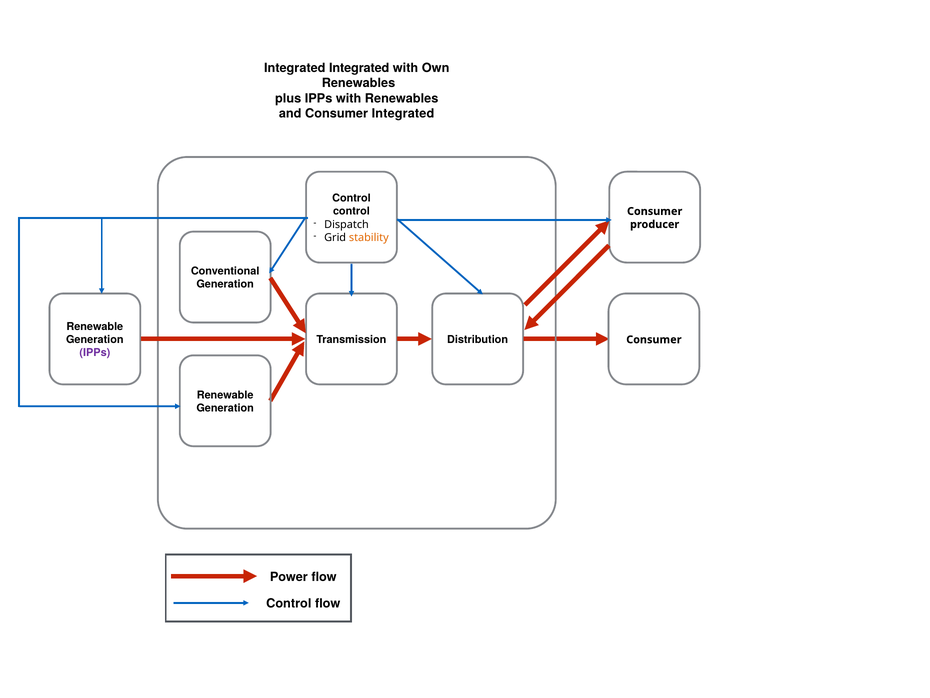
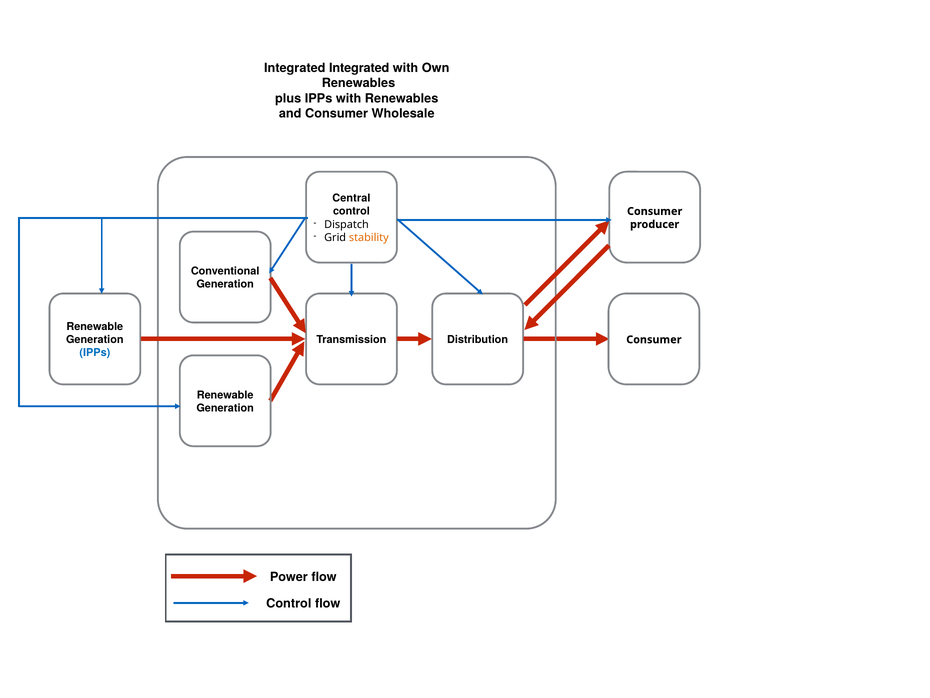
Consumer Integrated: Integrated -> Wholesale (403, 114)
Control: Control -> Central (351, 198)
IPPs colour: purple -> blue (95, 353)
